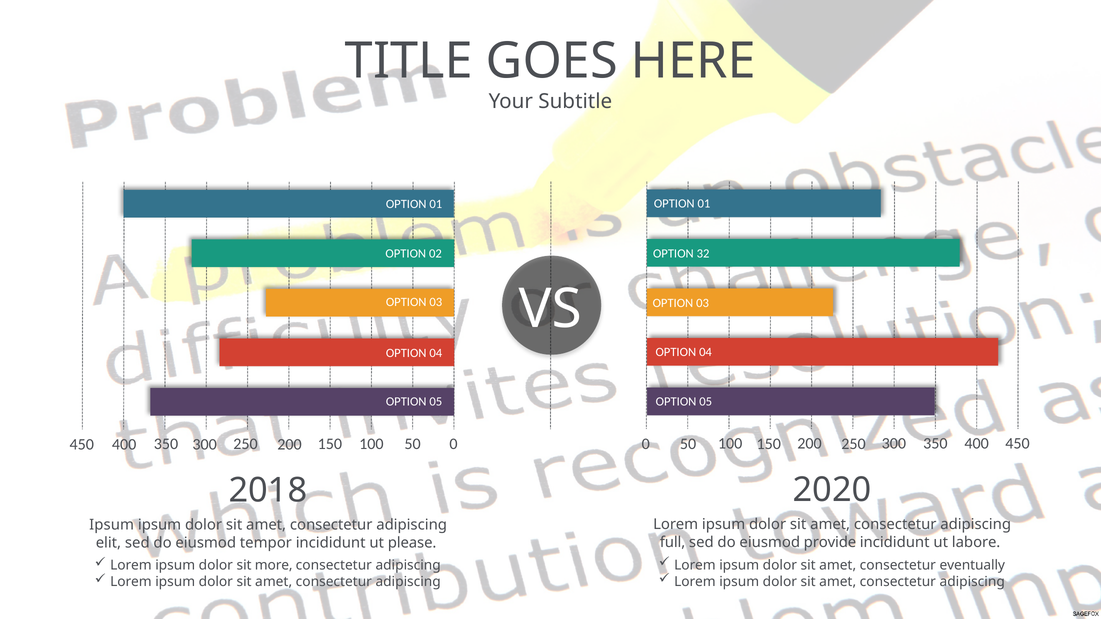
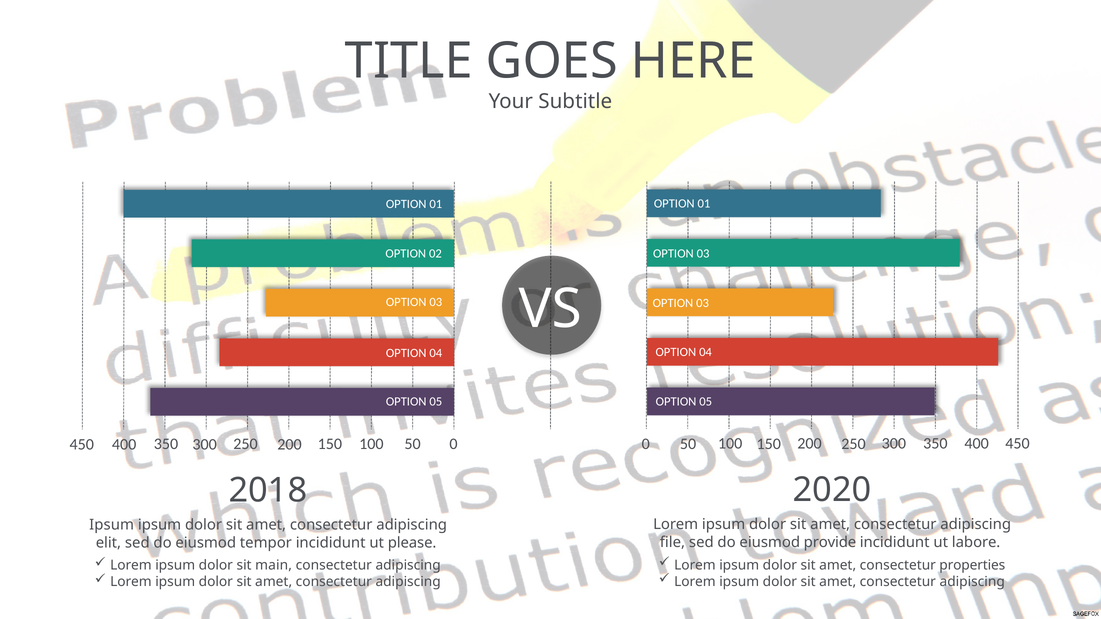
32: 32 -> 03 (703, 254)
full: full -> file (672, 543)
eventually: eventually -> properties (972, 565)
more: more -> main (274, 566)
